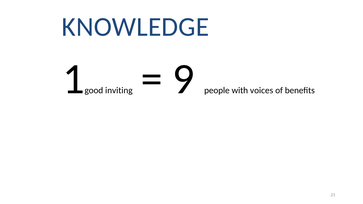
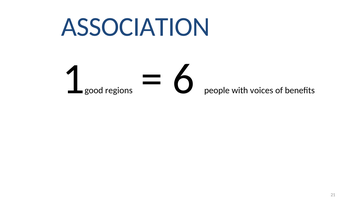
KNOWLEDGE: KNOWLEDGE -> ASSOCIATION (136, 27)
inviting: inviting -> regions (119, 90)
9: 9 -> 6 (183, 79)
